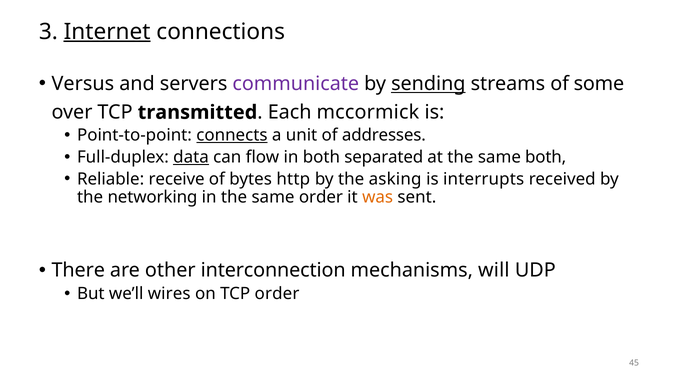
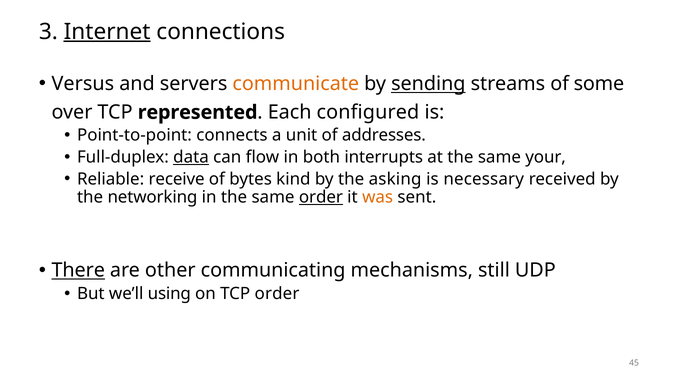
communicate colour: purple -> orange (296, 84)
transmitted: transmitted -> represented (198, 112)
mccormick: mccormick -> configured (368, 112)
connects underline: present -> none (232, 136)
separated: separated -> interrupts (384, 157)
same both: both -> your (546, 157)
http: http -> kind (293, 179)
interrupts: interrupts -> necessary (484, 179)
order underline: none -> present (321, 197)
There underline: none -> present (78, 271)
interconnection: interconnection -> communicating (273, 271)
will: will -> still (494, 271)
wires: wires -> using (169, 294)
